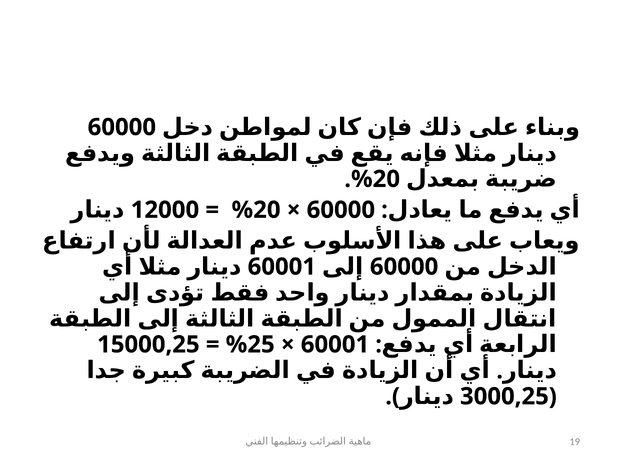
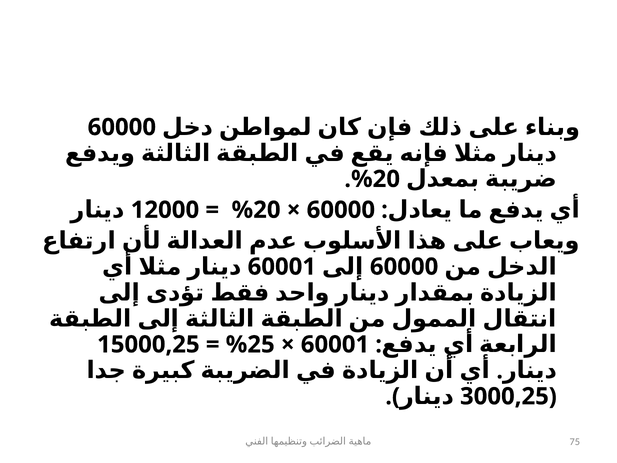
19: 19 -> 75 (575, 442)
